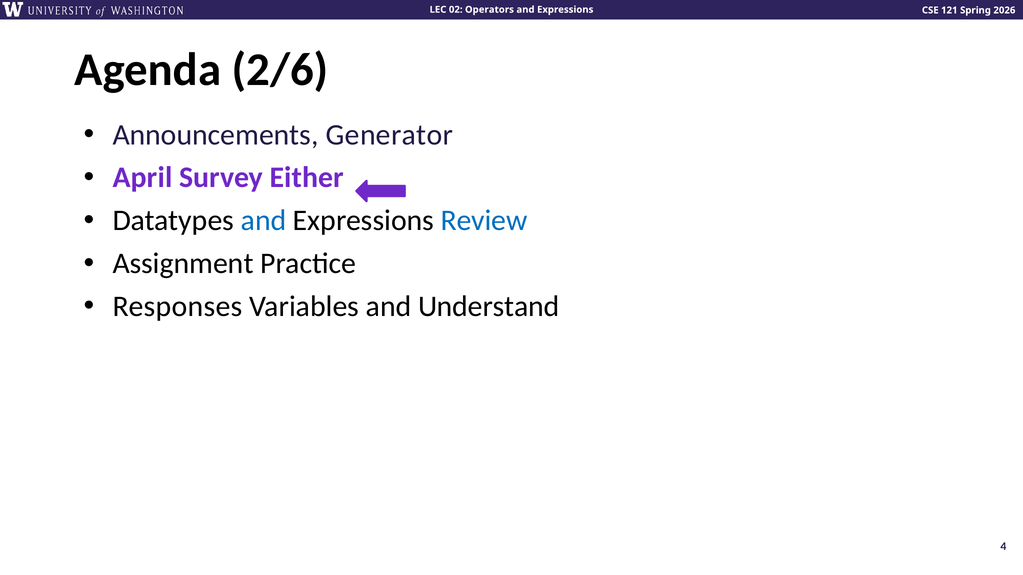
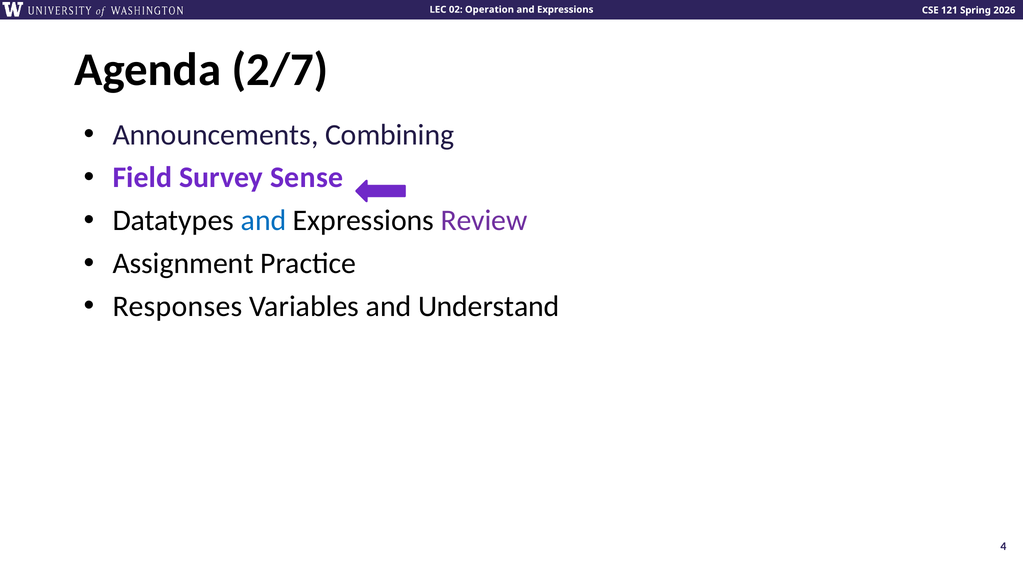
Operators: Operators -> Operation (489, 10)
2/6: 2/6 -> 2/7 (280, 70)
Generator: Generator -> Combining (390, 135)
April: April -> Field (142, 178)
Either: Either -> Sense (307, 178)
Review colour: blue -> purple (484, 221)
